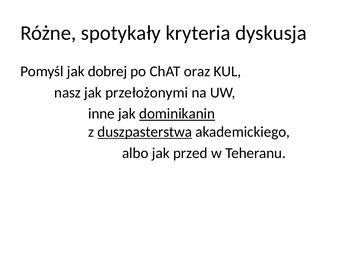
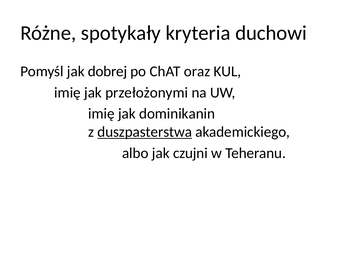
dyskusja: dyskusja -> duchowi (271, 33)
nasz: nasz -> imię (67, 92)
inne: inne -> imię (101, 113)
dominikanin underline: present -> none (177, 113)
przed: przed -> czujni (190, 153)
